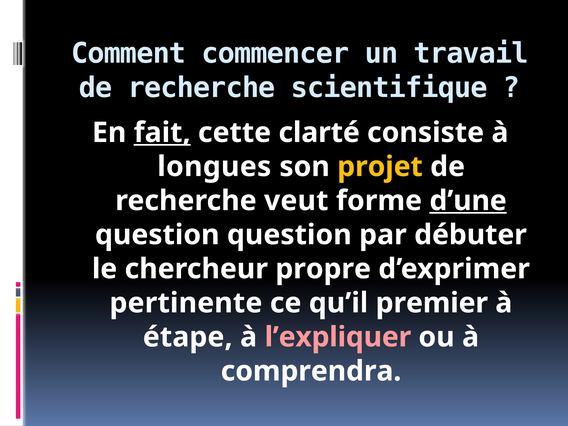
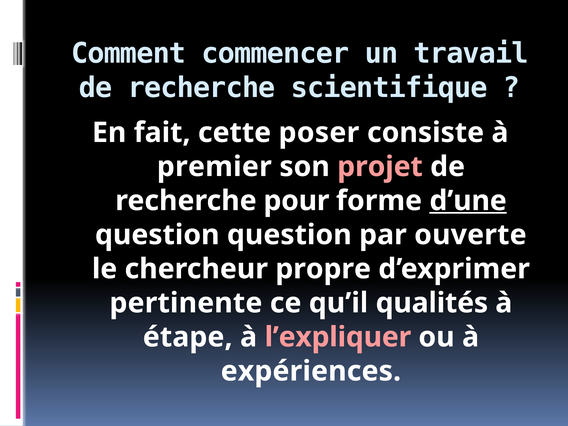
fait underline: present -> none (162, 133)
clarté: clarté -> poser (319, 133)
longues: longues -> premier (214, 167)
projet colour: yellow -> pink (380, 167)
veut: veut -> pour (296, 201)
débuter: débuter -> ouverte (470, 235)
premier: premier -> qualités (432, 303)
comprendra: comprendra -> expériences (311, 371)
